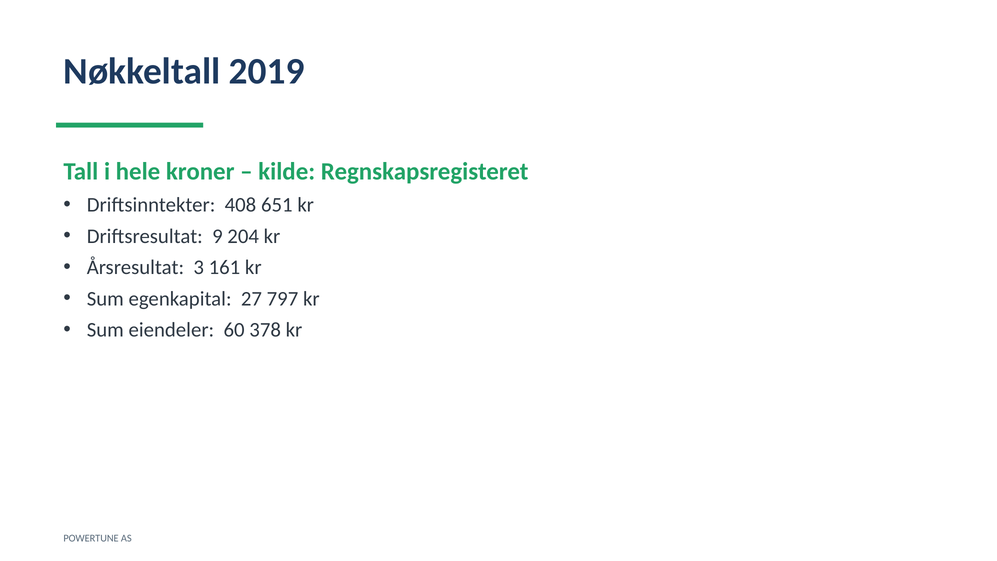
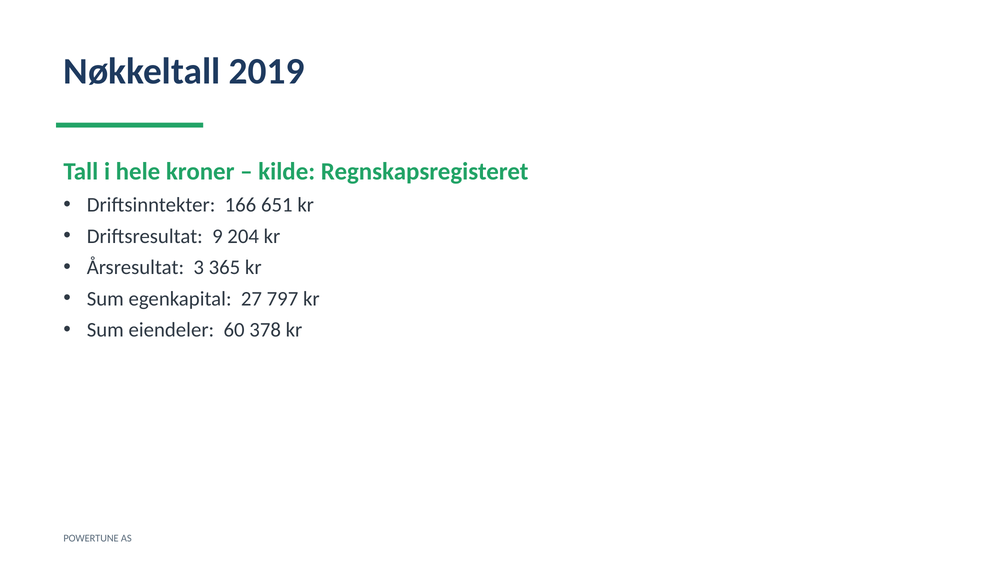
408: 408 -> 166 (240, 205)
161: 161 -> 365 (224, 267)
